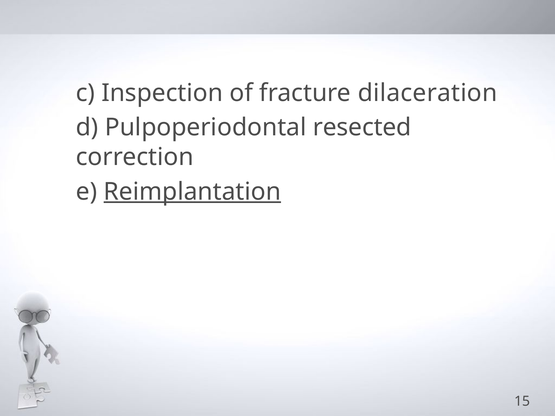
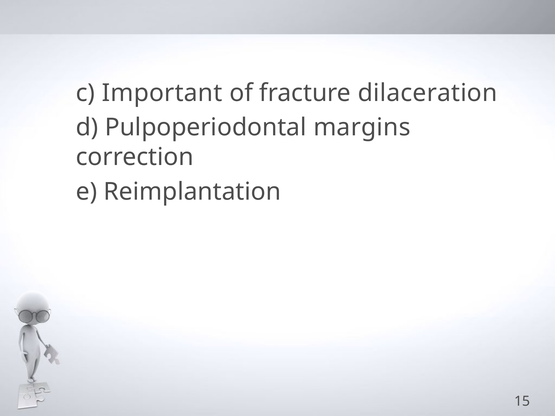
Inspection: Inspection -> Important (162, 93)
resected: resected -> margins (362, 128)
Reimplantation underline: present -> none (192, 192)
